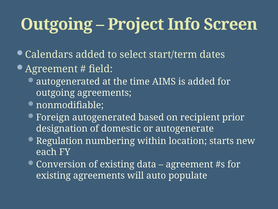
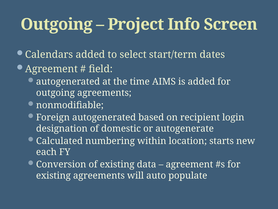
prior: prior -> login (233, 117)
Regulation: Regulation -> Calculated (59, 141)
